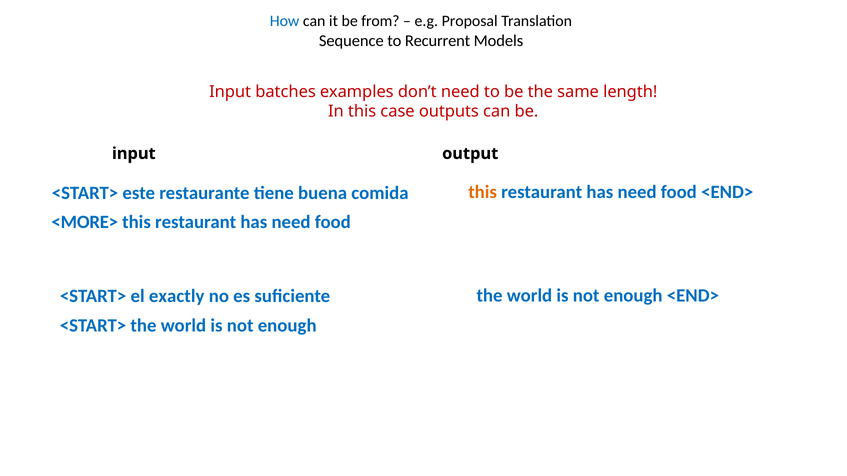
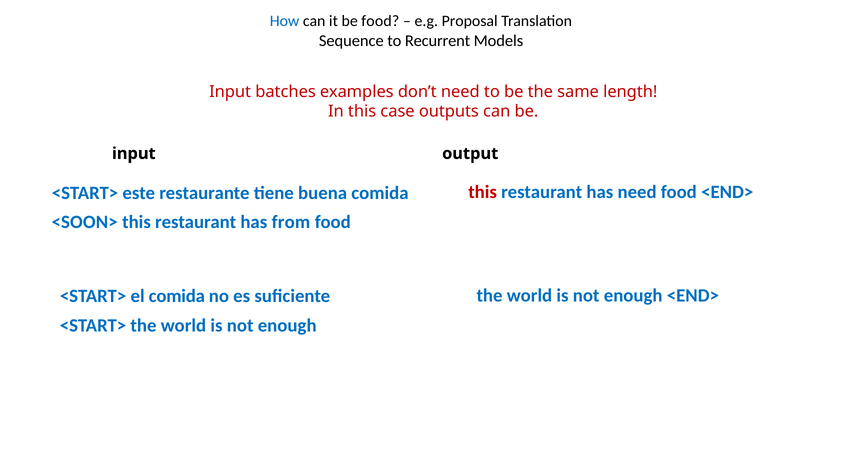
be from: from -> food (380, 21)
this colour: orange -> red (483, 192)
<MORE>: <MORE> -> <SOON> (85, 222)
need: need -> from (291, 222)
el exactly: exactly -> comida (177, 297)
